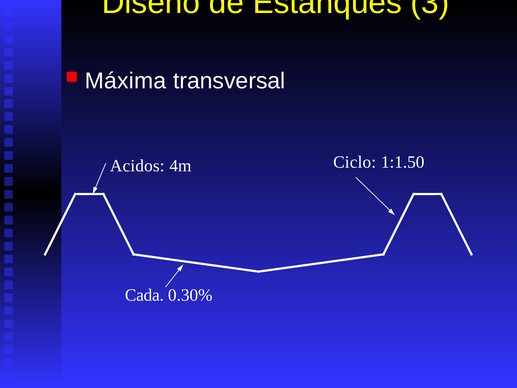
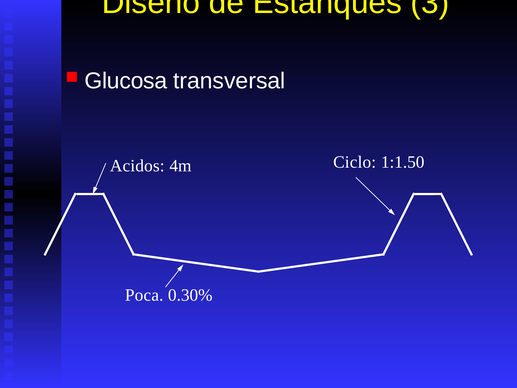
Máxima: Máxima -> Glucosa (126, 81)
Cada: Cada -> Poca (144, 295)
